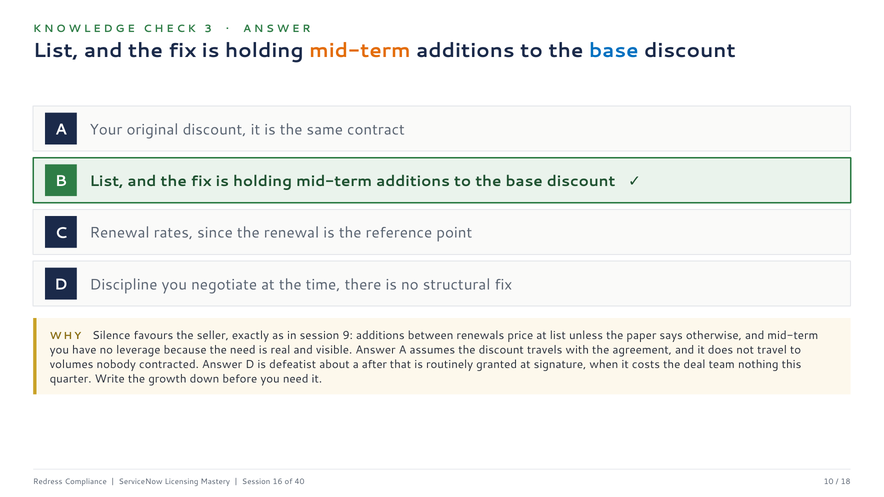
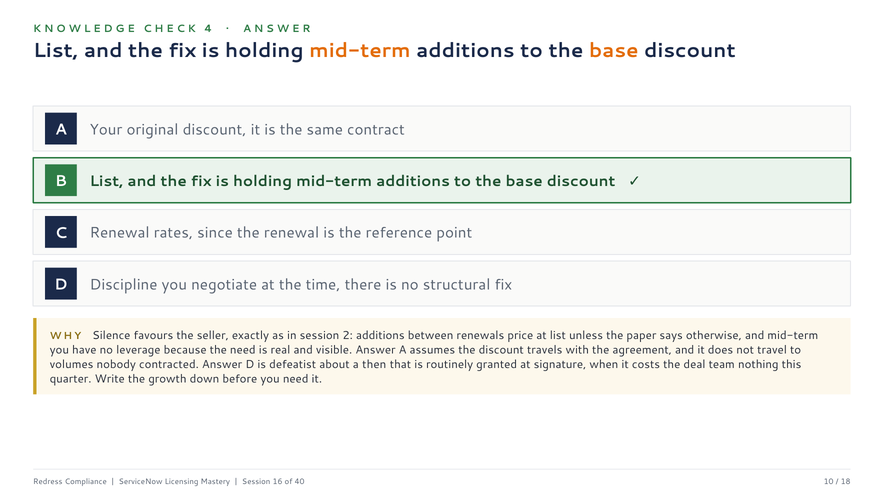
3: 3 -> 4 (208, 29)
base colour: blue -> orange (614, 51)
9: 9 -> 2 (348, 336)
after: after -> then (374, 365)
